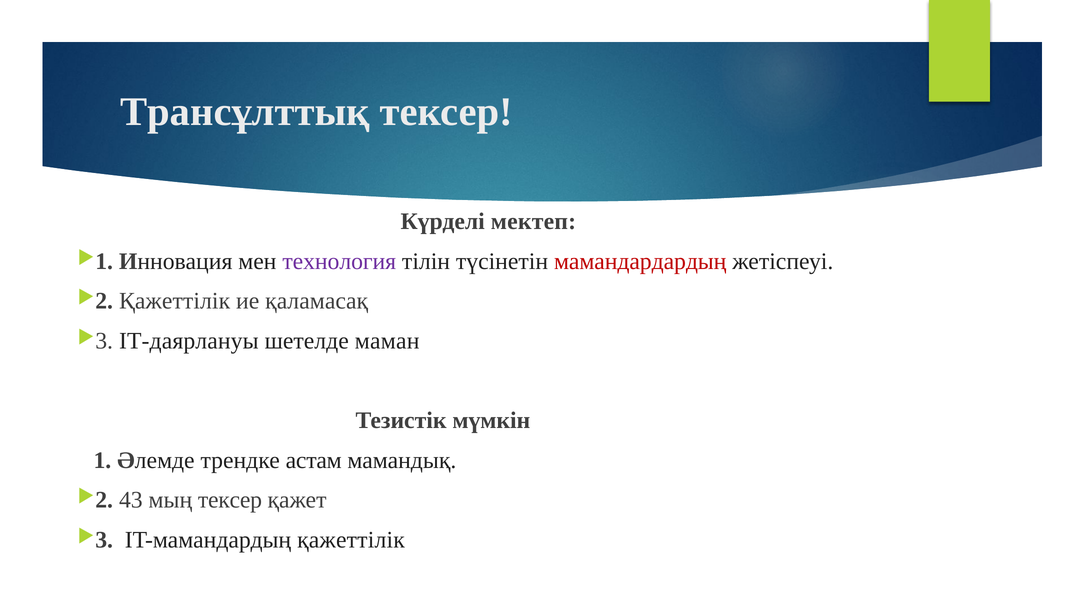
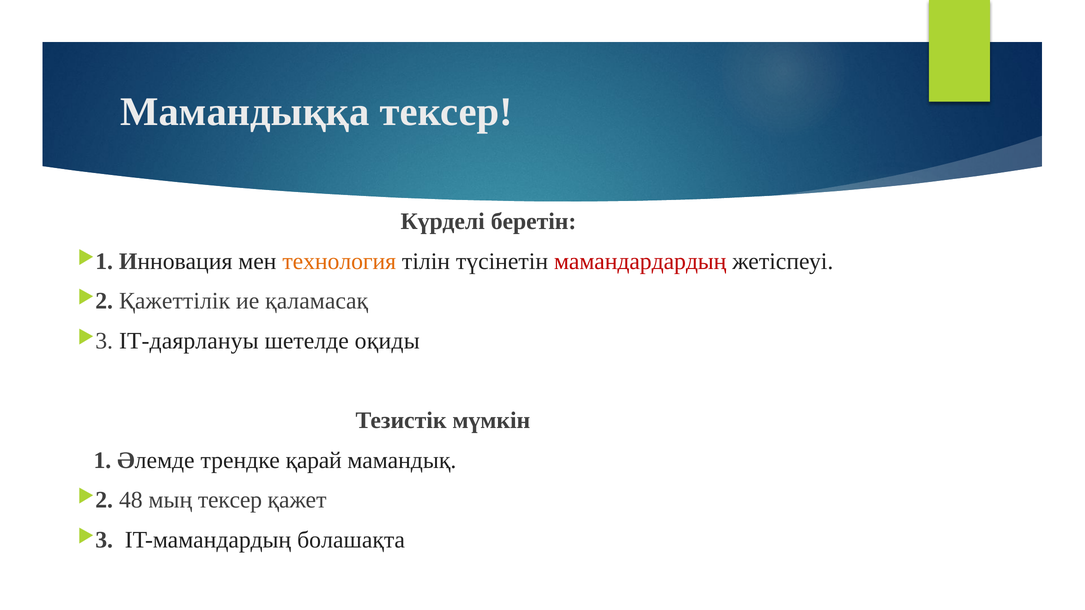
Трансұлттық: Трансұлттық -> Мамандыққа (245, 112)
мектеп: мектеп -> беретін (534, 222)
технология colour: purple -> orange (339, 261)
маман: маман -> оқиды (387, 341)
астам: астам -> қарай (314, 460)
43: 43 -> 48 (131, 500)
IT-мамандардың қажеттілік: қажеттілік -> болашақта (351, 540)
